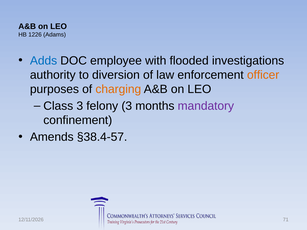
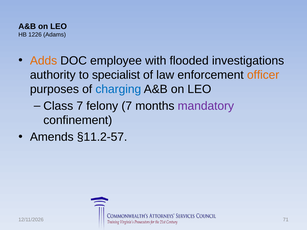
Adds colour: blue -> orange (44, 61)
diversion: diversion -> specialist (116, 75)
charging colour: orange -> blue (118, 89)
Class 3: 3 -> 7 (80, 106)
felony 3: 3 -> 7 (127, 106)
§38.4-57: §38.4-57 -> §11.2-57 (102, 137)
